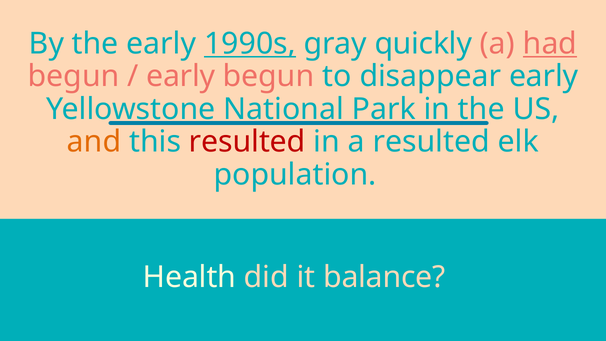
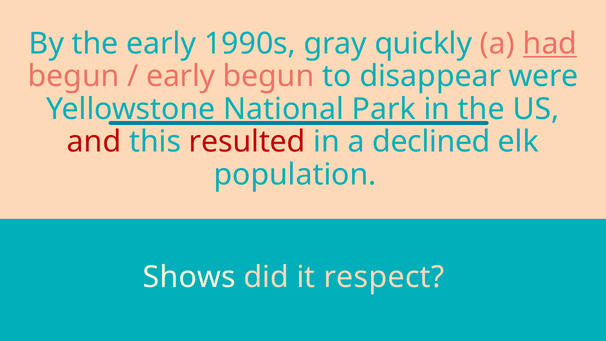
1990s underline: present -> none (250, 44)
disappear early: early -> were (544, 76)
and colour: orange -> red (94, 142)
a resulted: resulted -> declined (431, 142)
Health: Health -> Shows (189, 277)
balance: balance -> respect (384, 277)
